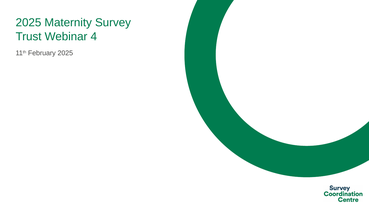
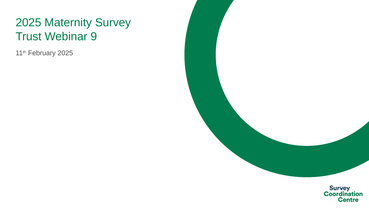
4: 4 -> 9 (94, 36)
